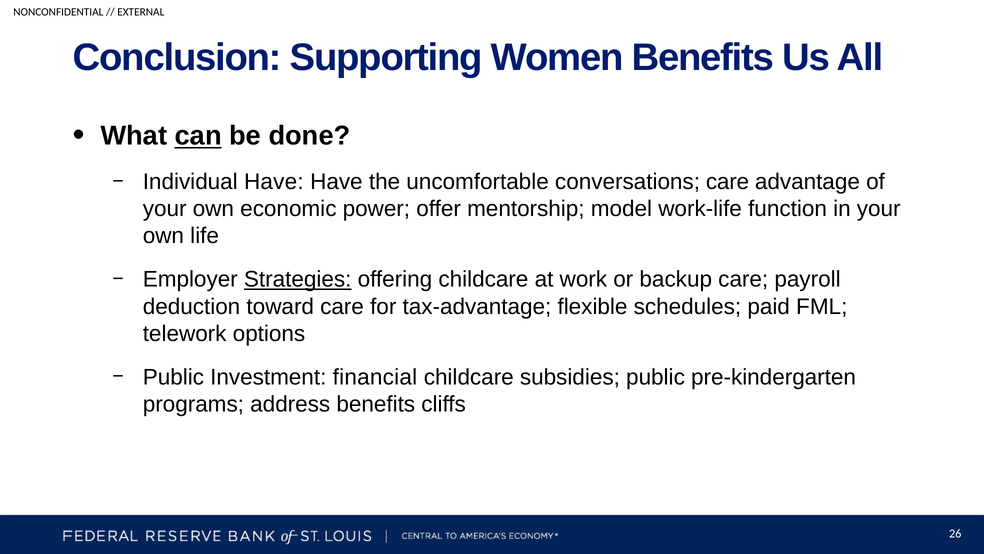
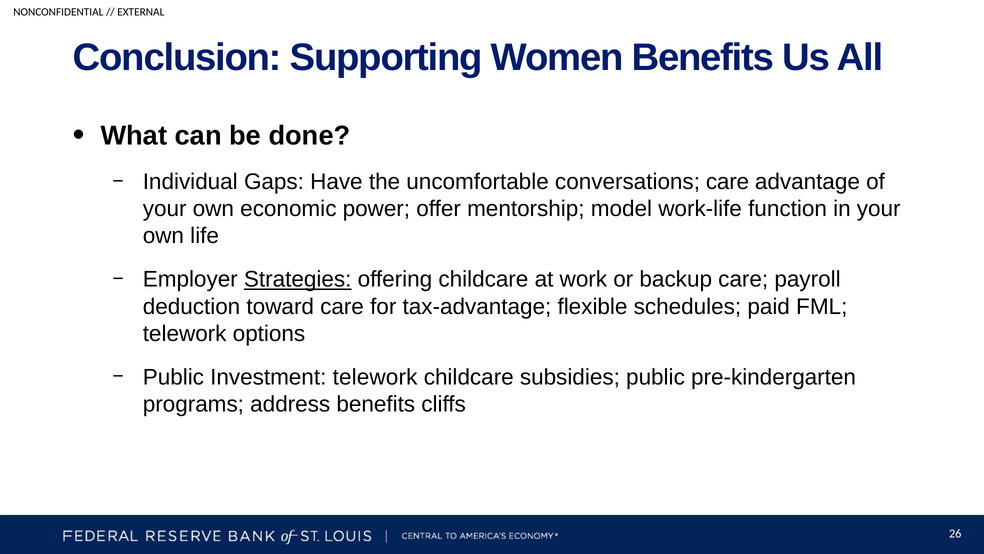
can underline: present -> none (198, 136)
Individual Have: Have -> Gaps (274, 182)
Investment financial: financial -> telework (375, 377)
